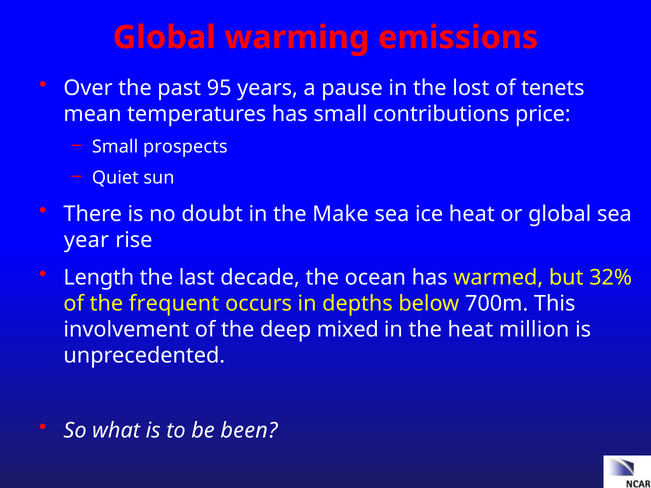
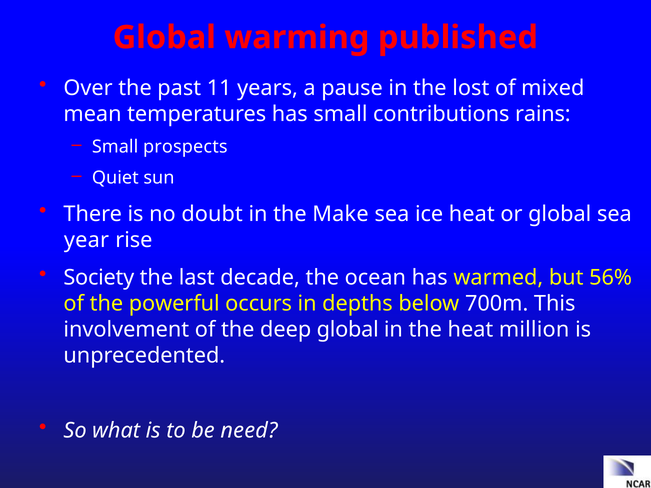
emissions: emissions -> published (458, 38)
95: 95 -> 11 (219, 88)
tenets: tenets -> mixed (553, 88)
price: price -> rains (543, 114)
Length: Length -> Society (99, 278)
32%: 32% -> 56% (611, 278)
frequent: frequent -> powerful (174, 304)
deep mixed: mixed -> global (348, 330)
been: been -> need (249, 431)
